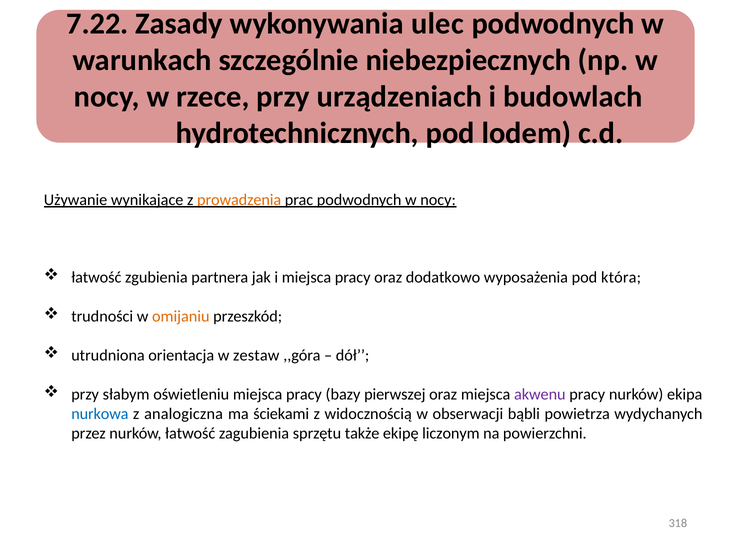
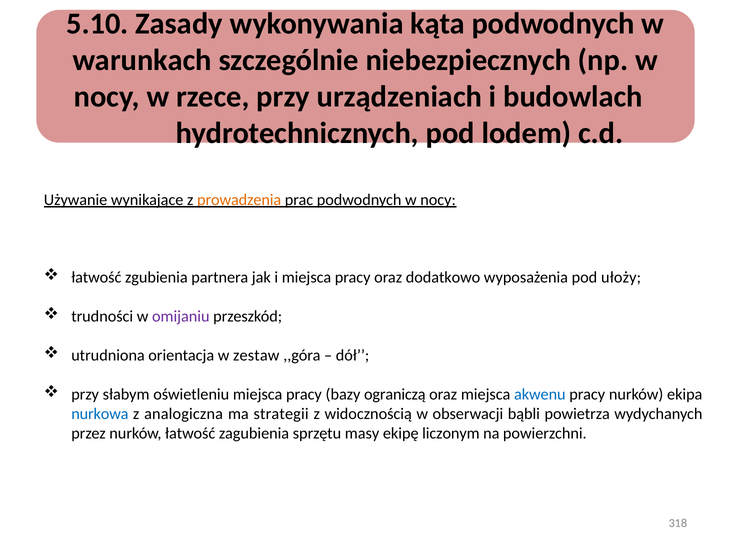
7.22: 7.22 -> 5.10 (97, 24)
ulec: ulec -> kąta (438, 24)
która: która -> ułoży (621, 278)
omijaniu colour: orange -> purple (181, 317)
pierwszej: pierwszej -> ograniczą (395, 395)
akwenu colour: purple -> blue (540, 395)
ściekami: ściekami -> strategii (281, 414)
także: także -> masy (362, 434)
